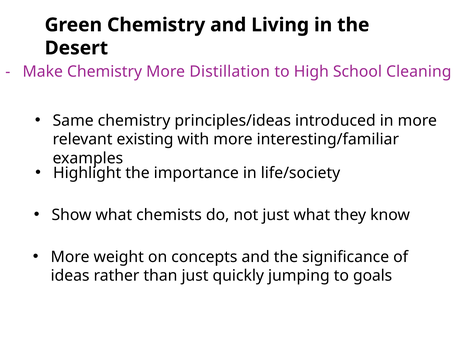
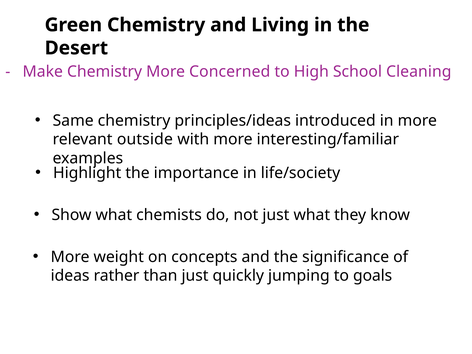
Distillation: Distillation -> Concerned (230, 72)
existing: existing -> outside (145, 139)
